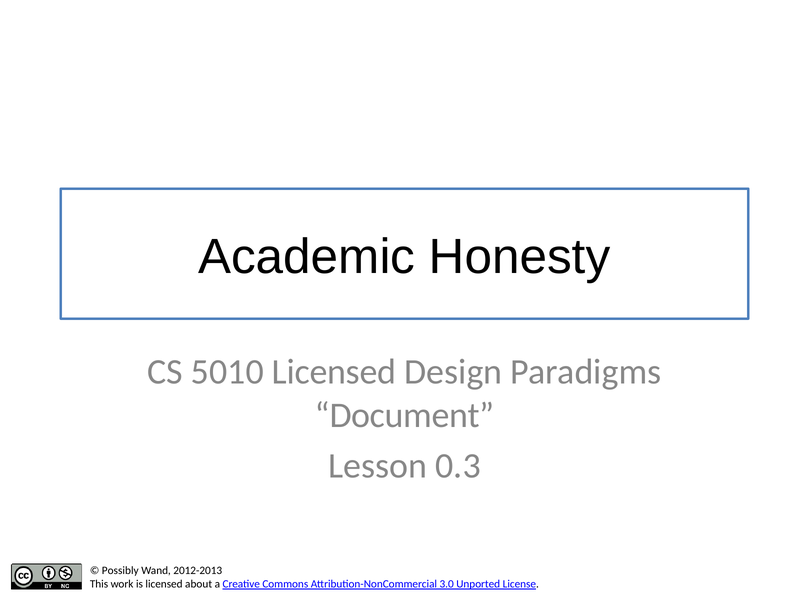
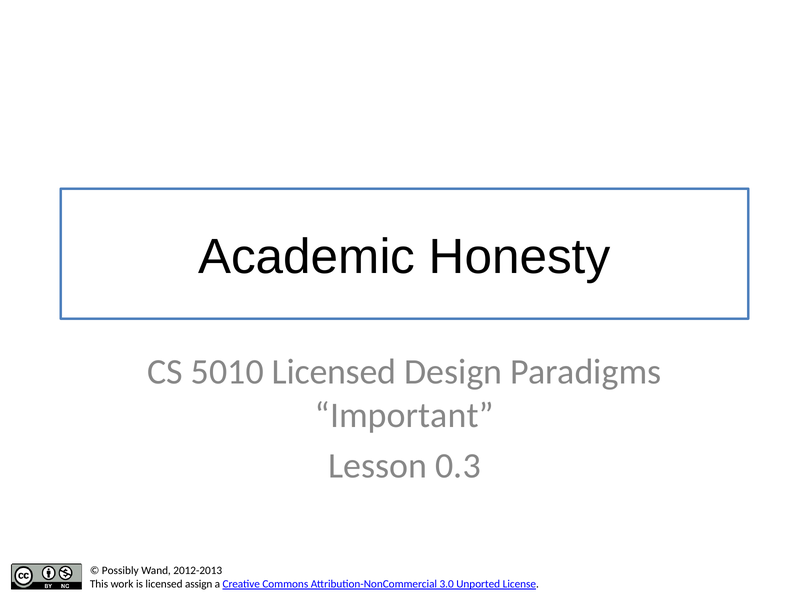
Document: Document -> Important (404, 415)
about: about -> assign (199, 584)
